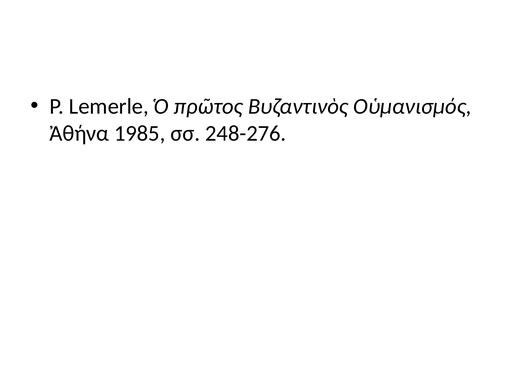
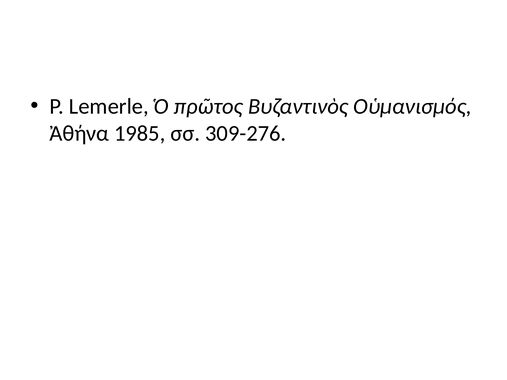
248-276: 248-276 -> 309-276 (246, 133)
